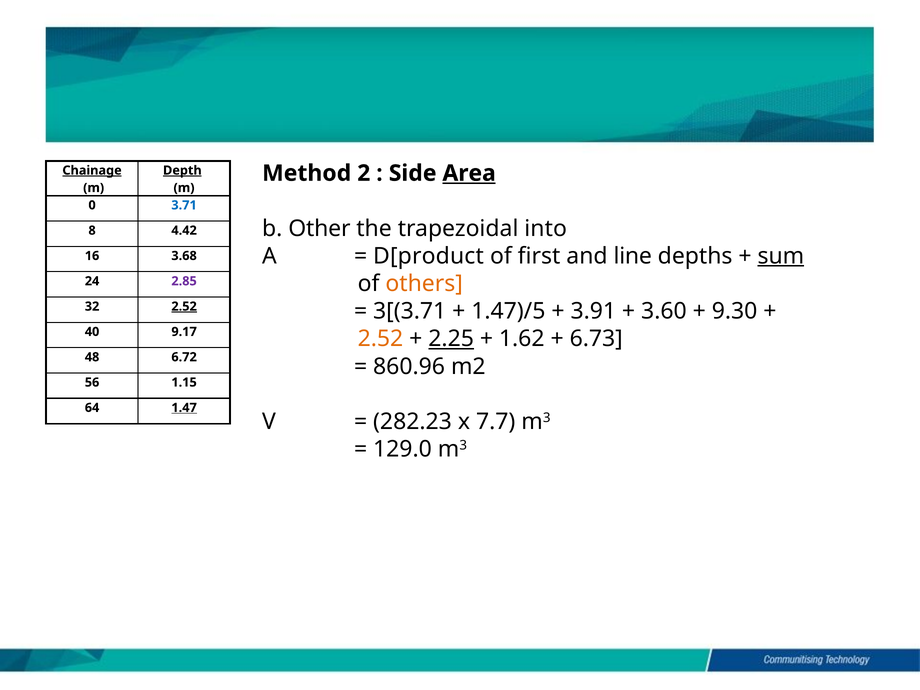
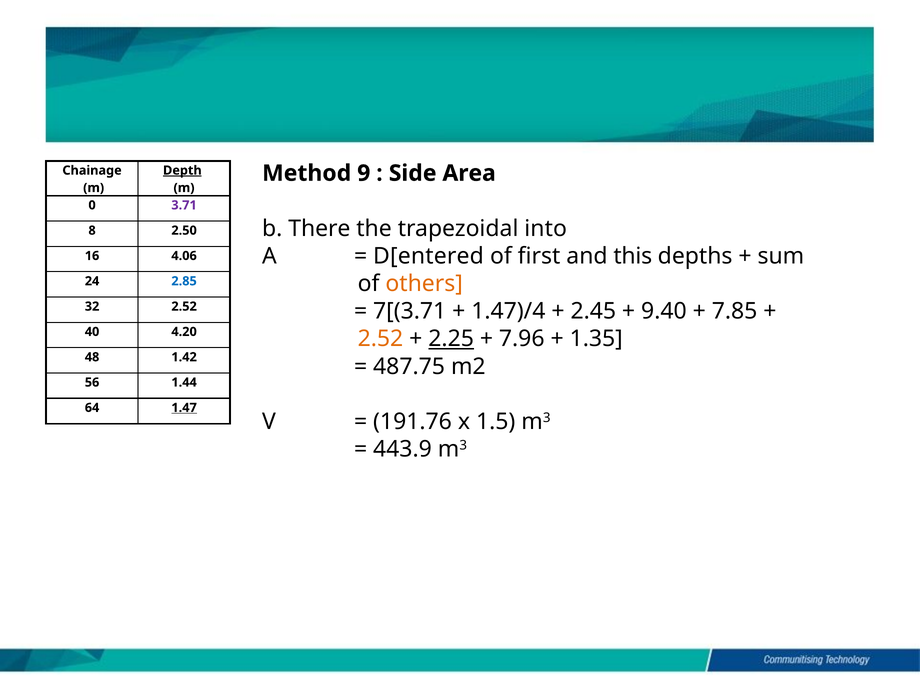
Chainage underline: present -> none (92, 170)
2: 2 -> 9 (364, 173)
Area underline: present -> none (469, 173)
3.71 colour: blue -> purple (184, 205)
Other: Other -> There (319, 228)
4.42: 4.42 -> 2.50 (184, 230)
D[product: D[product -> D[entered (428, 256)
line: line -> this (633, 256)
sum underline: present -> none (781, 256)
3.68: 3.68 -> 4.06 (184, 256)
2.85 colour: purple -> blue (184, 281)
2.52 underline: present -> none (184, 306)
3[(3.71: 3[(3.71 -> 7[(3.71 (410, 311)
1.47)/5: 1.47)/5 -> 1.47)/4 (508, 311)
3.91: 3.91 -> 2.45 (593, 311)
3.60: 3.60 -> 9.40 (664, 311)
9.30: 9.30 -> 7.85 (735, 311)
9.17: 9.17 -> 4.20 (184, 332)
1.62: 1.62 -> 7.96 (522, 339)
6.73: 6.73 -> 1.35 (596, 339)
6.72: 6.72 -> 1.42 (184, 357)
860.96: 860.96 -> 487.75 (409, 366)
1.15: 1.15 -> 1.44 (184, 382)
282.23: 282.23 -> 191.76 (412, 422)
7.7: 7.7 -> 1.5 (496, 422)
129.0: 129.0 -> 443.9 (402, 449)
